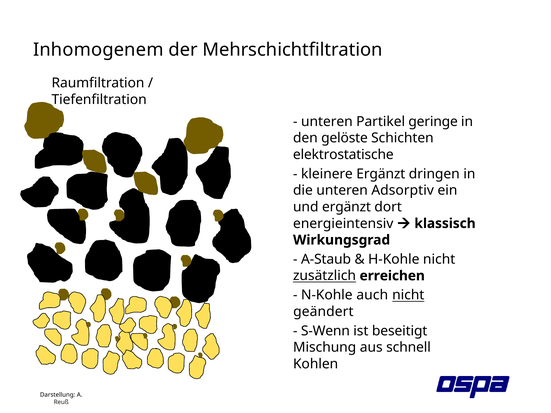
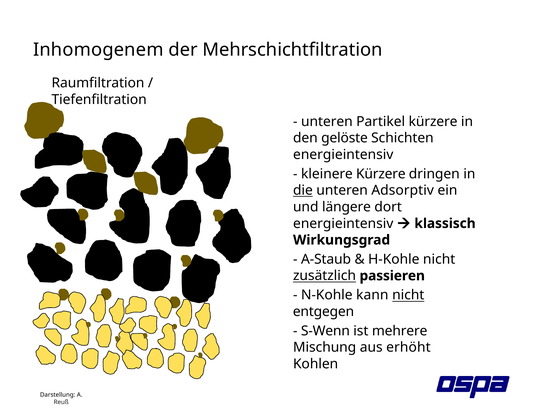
Partikel geringe: geringe -> kürzere (433, 122)
elektrostatische: elektrostatische -> energieintensiv (343, 155)
kleinere Ergänzt: Ergänzt -> Kürzere (381, 174)
die underline: none -> present (303, 191)
und ergänzt: ergänzt -> längere (346, 207)
erreichen: erreichen -> passieren (392, 276)
auch: auch -> kann (372, 295)
geändert: geändert -> entgegen (323, 312)
beseitigt: beseitigt -> mehrere (400, 331)
schnell: schnell -> erhöht (408, 348)
